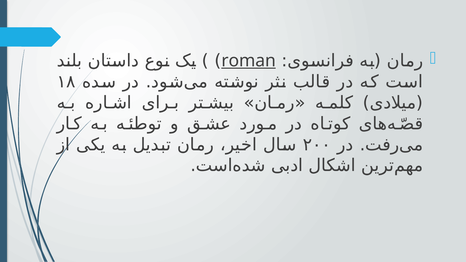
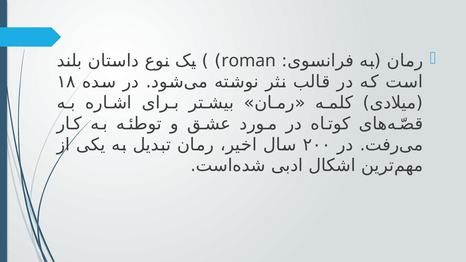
roman underline: present -> none (249, 61)
